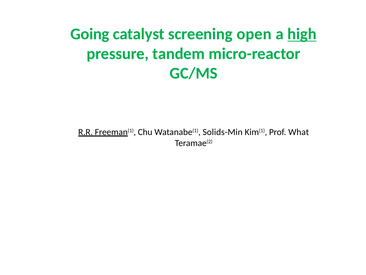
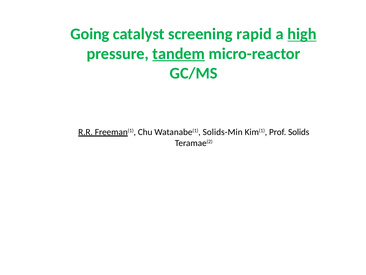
open: open -> rapid (254, 34)
tandem underline: none -> present (179, 54)
What: What -> Solids (299, 132)
